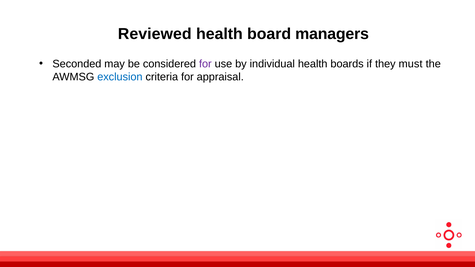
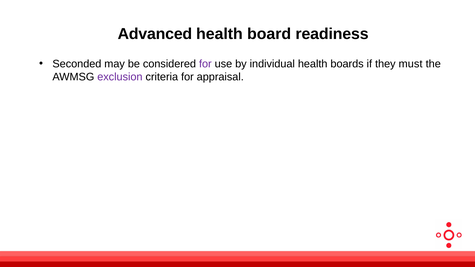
Reviewed: Reviewed -> Advanced (155, 34)
managers: managers -> readiness (332, 34)
exclusion colour: blue -> purple (120, 77)
